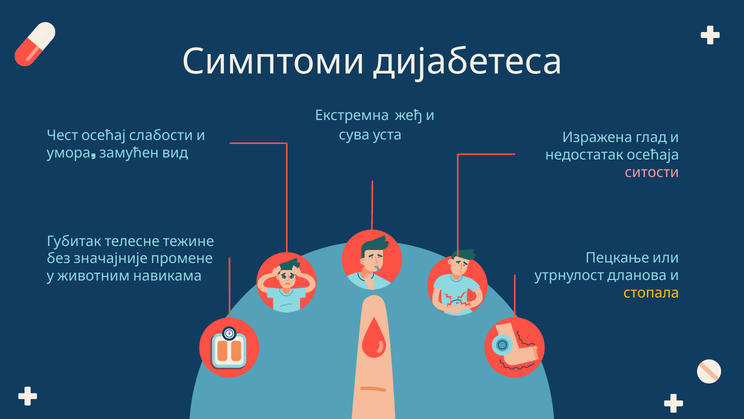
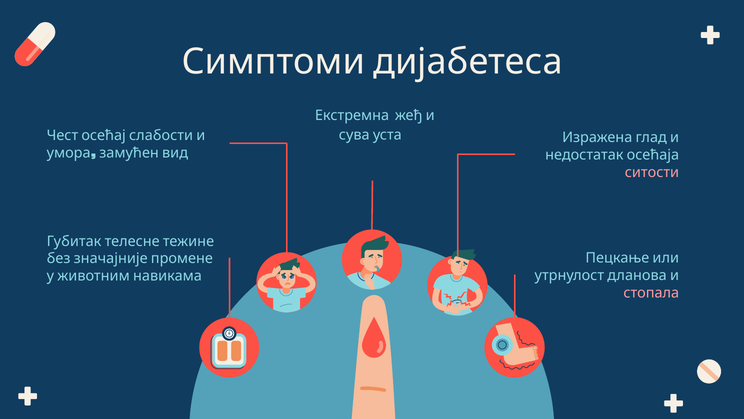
стопала colour: yellow -> pink (651, 293)
